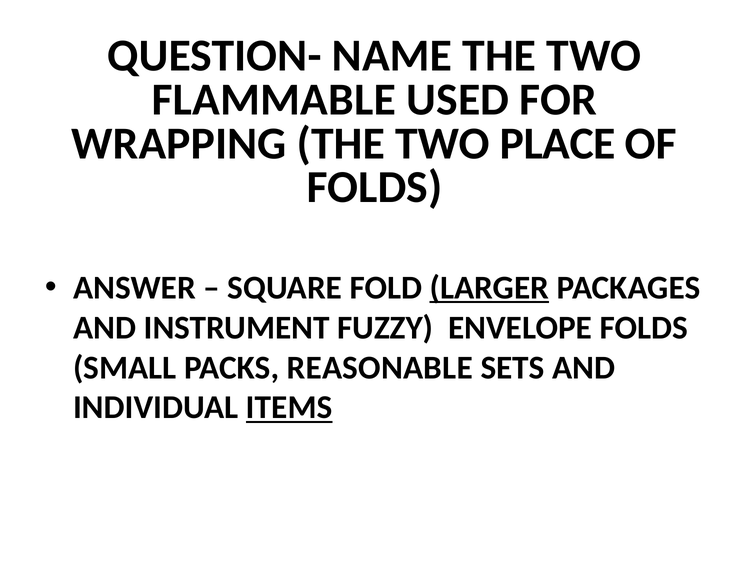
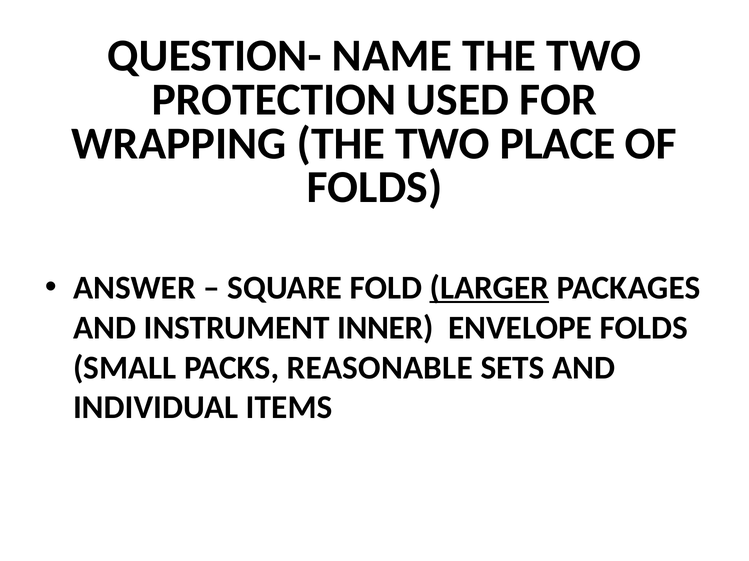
FLAMMABLE: FLAMMABLE -> PROTECTION (274, 100)
FUZZY: FUZZY -> INNER (385, 328)
ITEMS underline: present -> none (289, 408)
